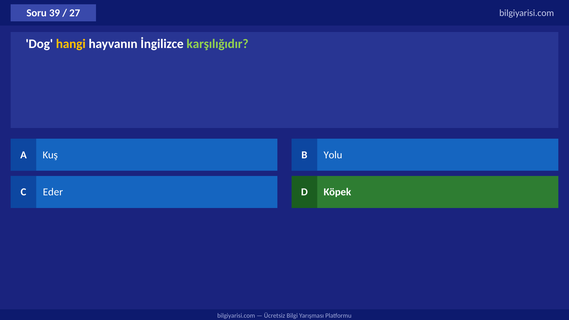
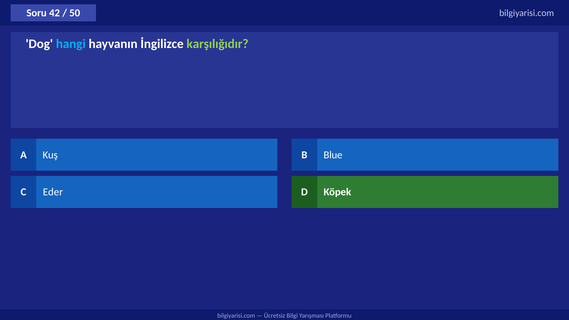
39: 39 -> 42 (55, 13)
27: 27 -> 50 (75, 13)
hangi colour: yellow -> light blue (71, 44)
Yolu: Yolu -> Blue (333, 155)
